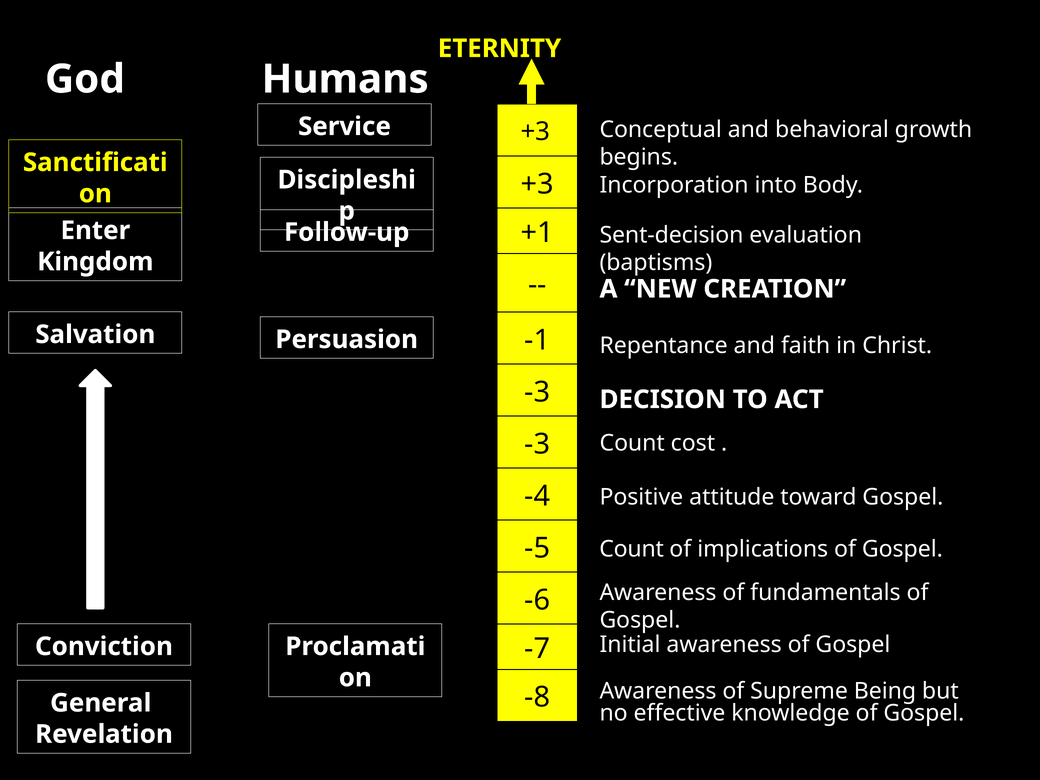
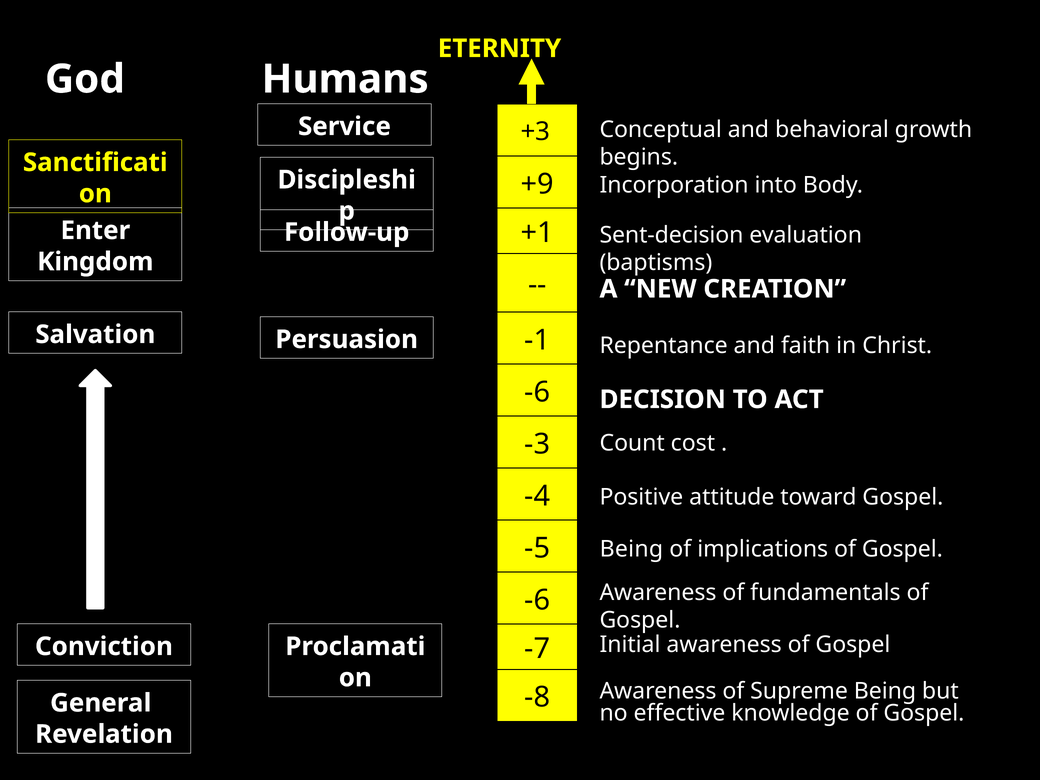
+3: +3 -> +9 (537, 184)
-3: -3 -> -6 (537, 392)
-5 Count: Count -> Being (631, 549)
